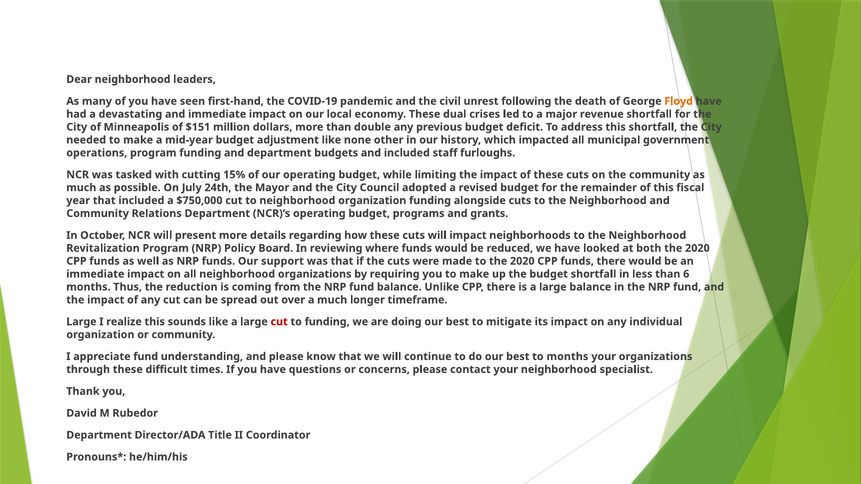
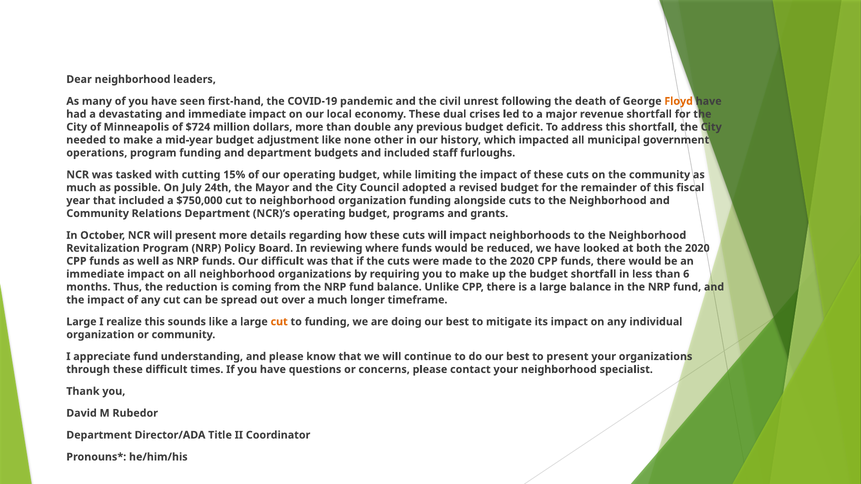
$151: $151 -> $724 (198, 127)
Our support: support -> difficult (282, 261)
cut colour: red -> orange (279, 322)
to months: months -> present (567, 357)
